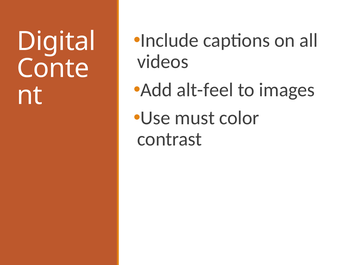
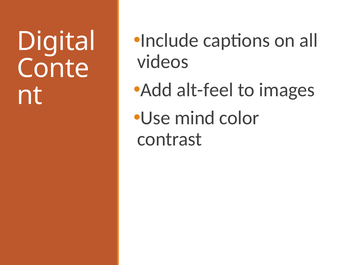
must: must -> mind (195, 118)
